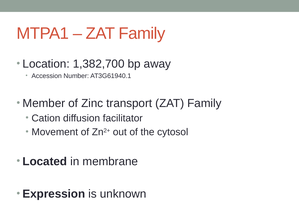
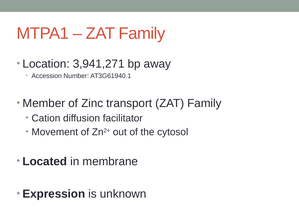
1,382,700: 1,382,700 -> 3,941,271 (99, 64)
